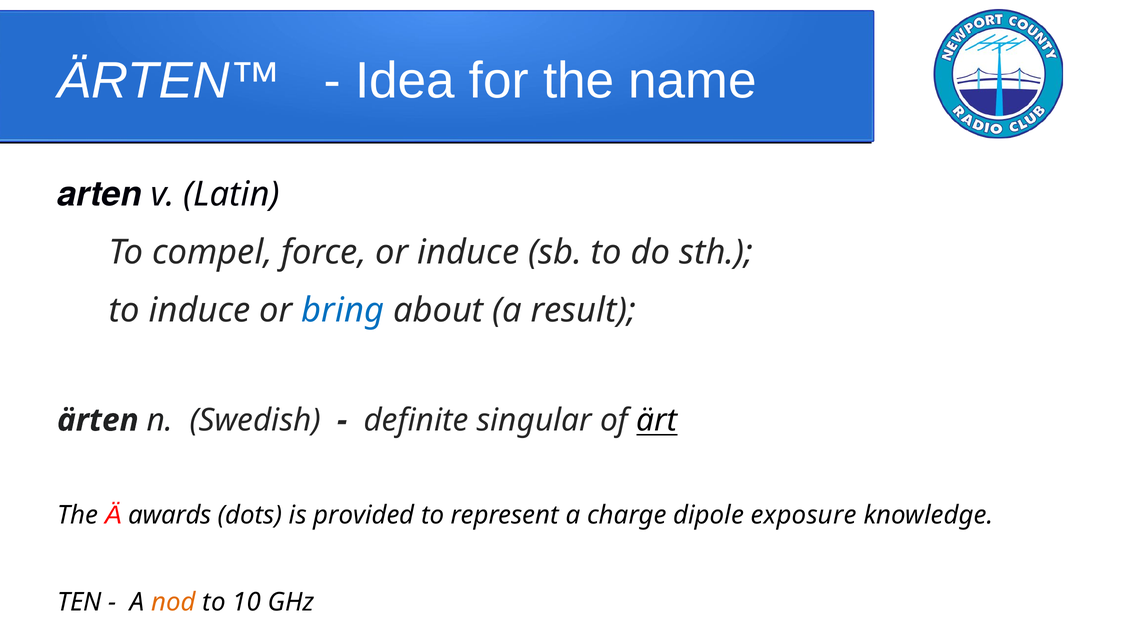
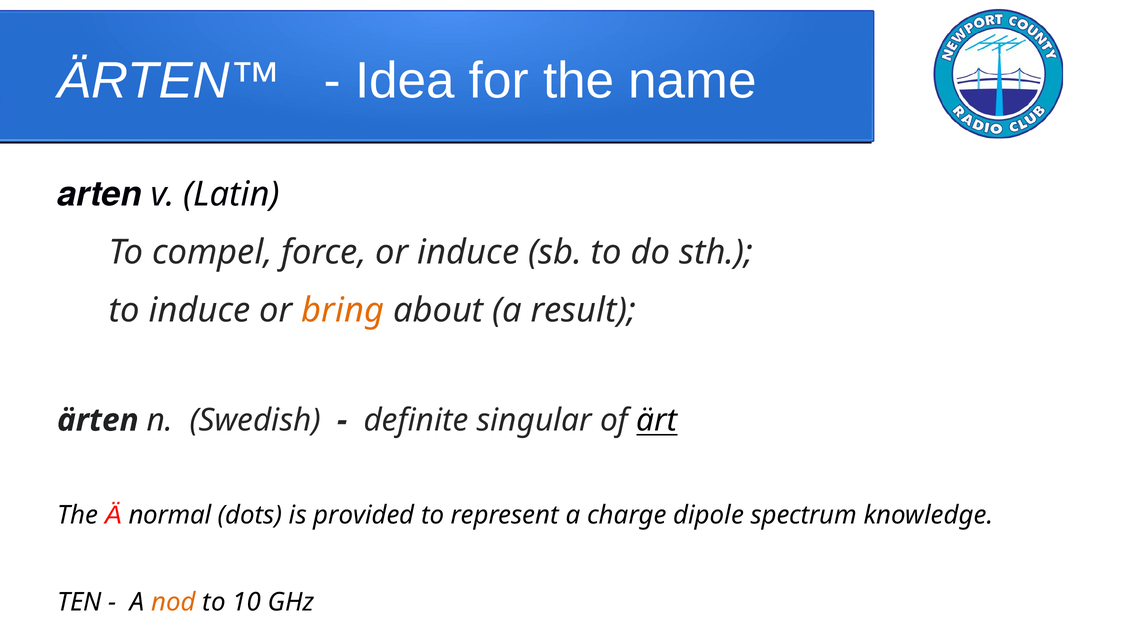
bring colour: blue -> orange (343, 311)
awards: awards -> normal (170, 516)
exposure: exposure -> spectrum (804, 516)
